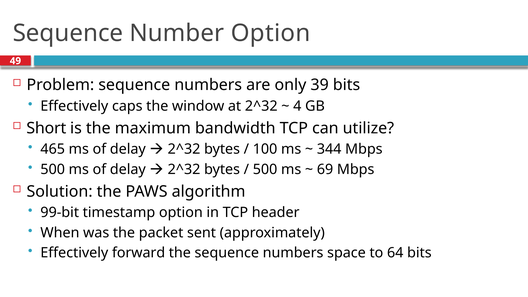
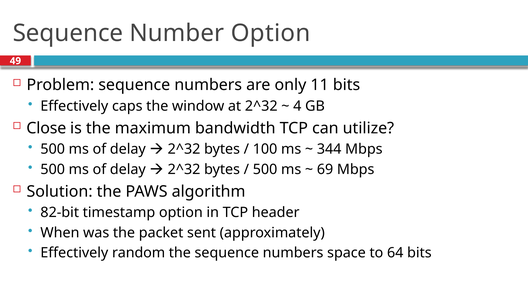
39: 39 -> 11 (320, 85)
Short: Short -> Close (46, 128)
465: 465 -> 500 (53, 149)
99-bit: 99-bit -> 82-bit (60, 213)
forward: forward -> random (139, 253)
